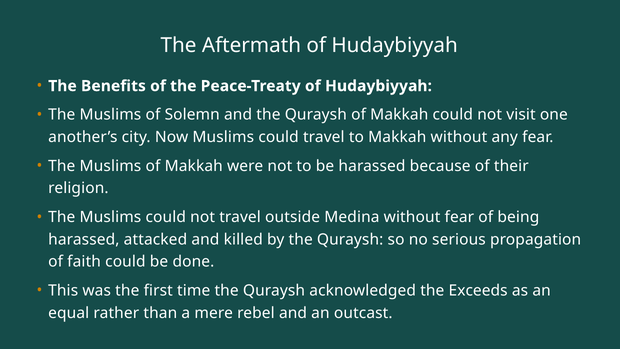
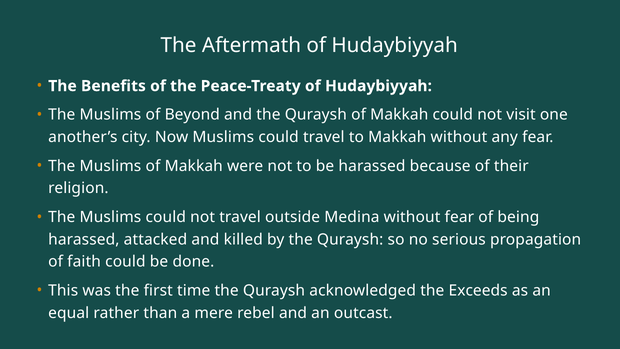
Solemn: Solemn -> Beyond (192, 115)
